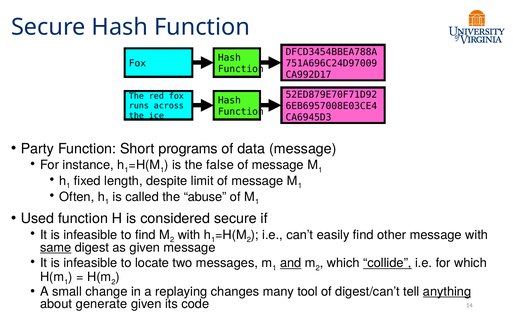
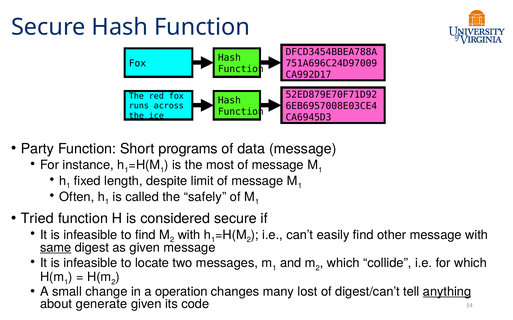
false: false -> most (220, 165)
abuse: abuse -> safely (205, 197)
Used: Used -> Tried (37, 219)
and underline: present -> none (291, 264)
collide underline: present -> none (387, 264)
replaying: replaying -> operation (181, 292)
tool: tool -> lost (308, 292)
